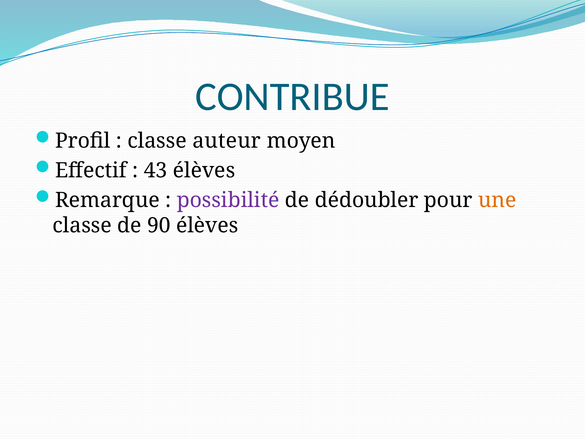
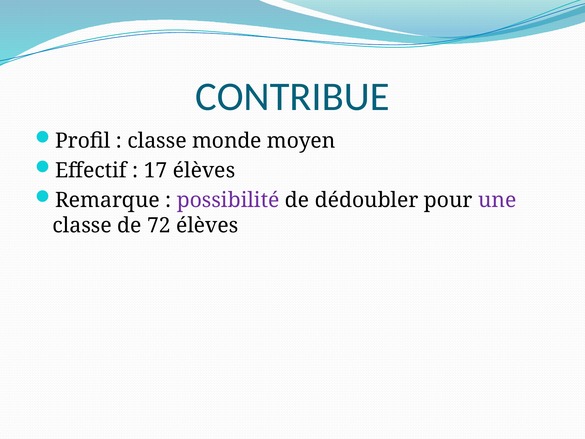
auteur: auteur -> monde (227, 141)
43: 43 -> 17 (156, 170)
une colour: orange -> purple (497, 200)
90: 90 -> 72 (159, 225)
